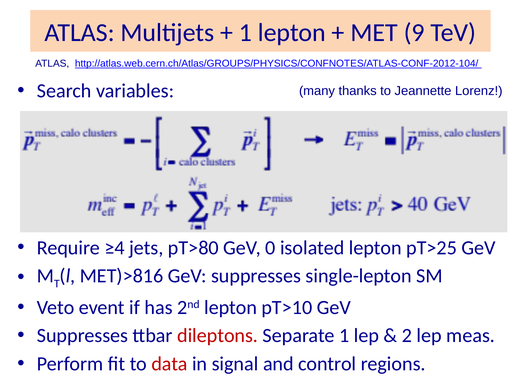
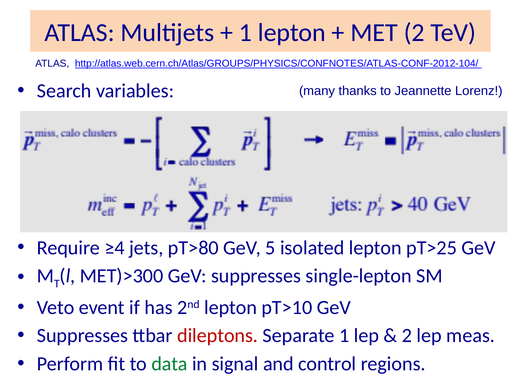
MET 9: 9 -> 2 (414, 33)
0: 0 -> 5 (270, 248)
MET)>816: MET)>816 -> MET)>300 (122, 276)
data colour: red -> green (169, 364)
